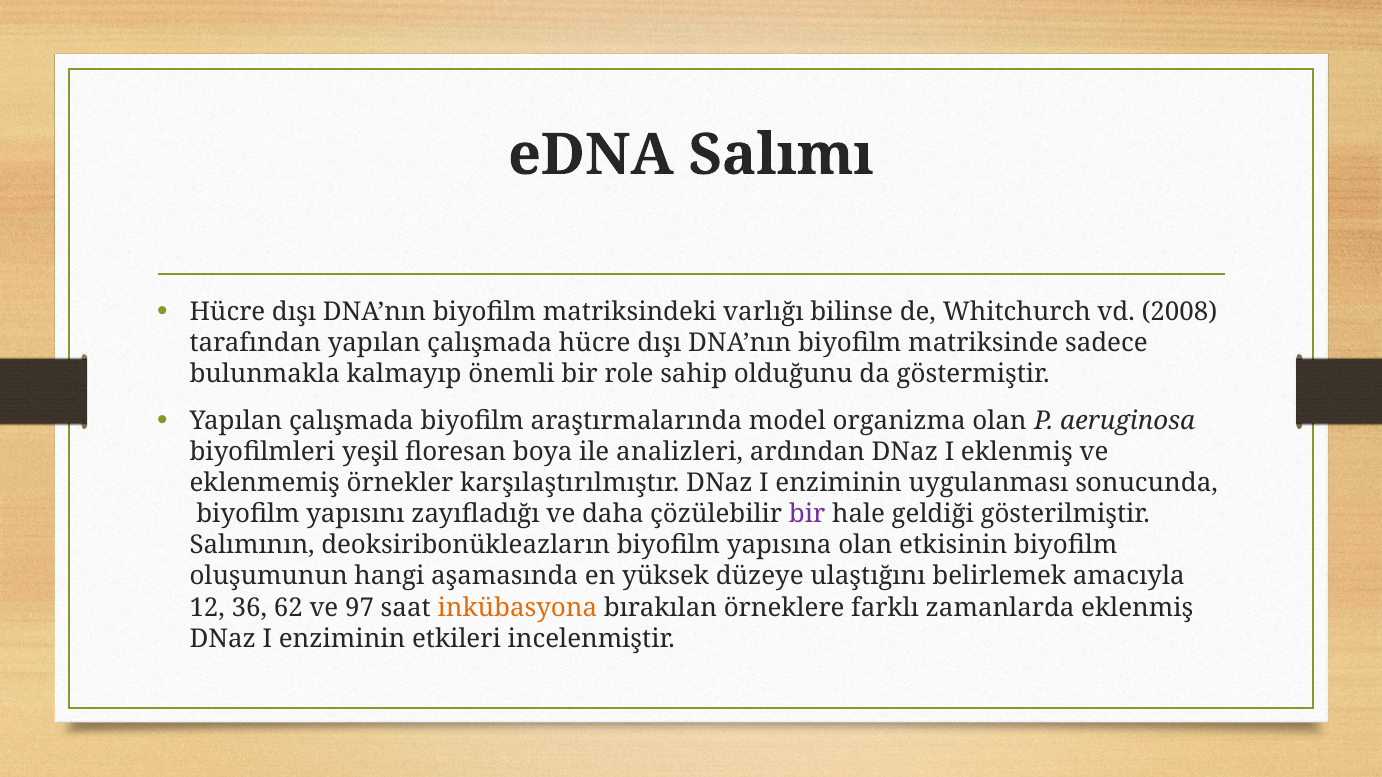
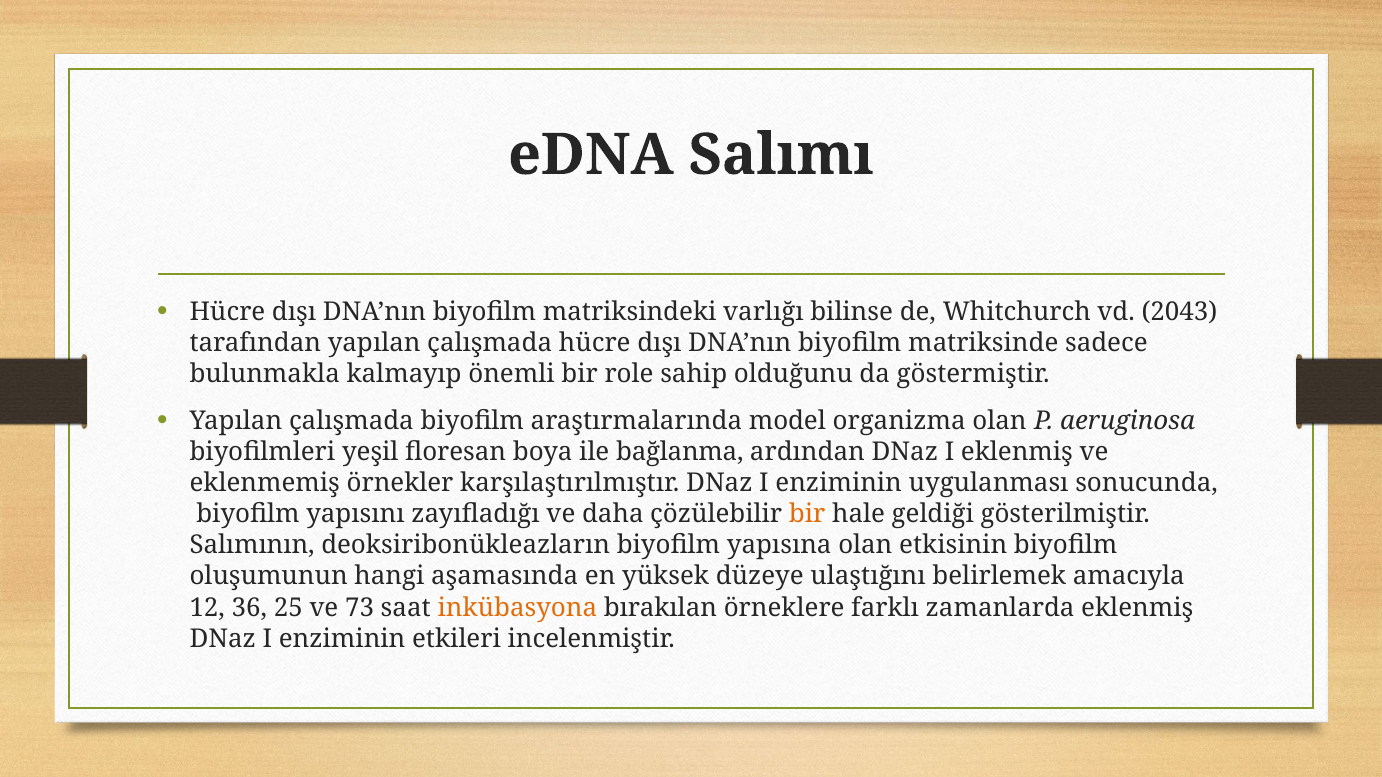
2008: 2008 -> 2043 (1179, 312)
analizleri: analizleri -> bağlanma (680, 452)
bir colour: purple -> orange (807, 515)
62: 62 -> 25 (288, 608)
97: 97 -> 73 (360, 608)
